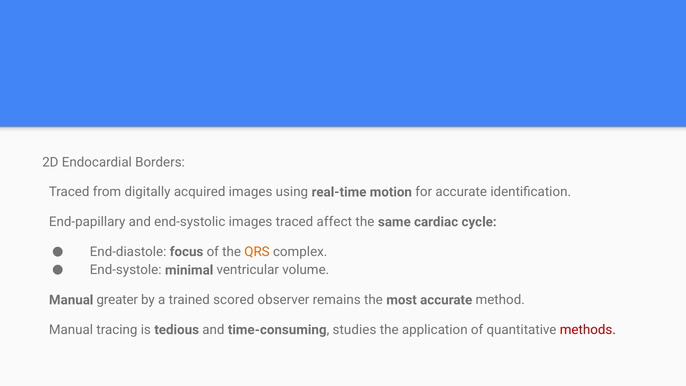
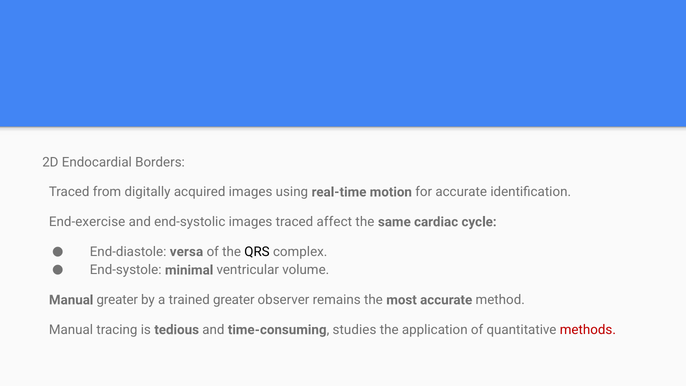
End-papillary: End-papillary -> End-exercise (87, 222)
focus: focus -> versa (186, 252)
QRS colour: orange -> black (257, 252)
trained scored: scored -> greater (234, 300)
